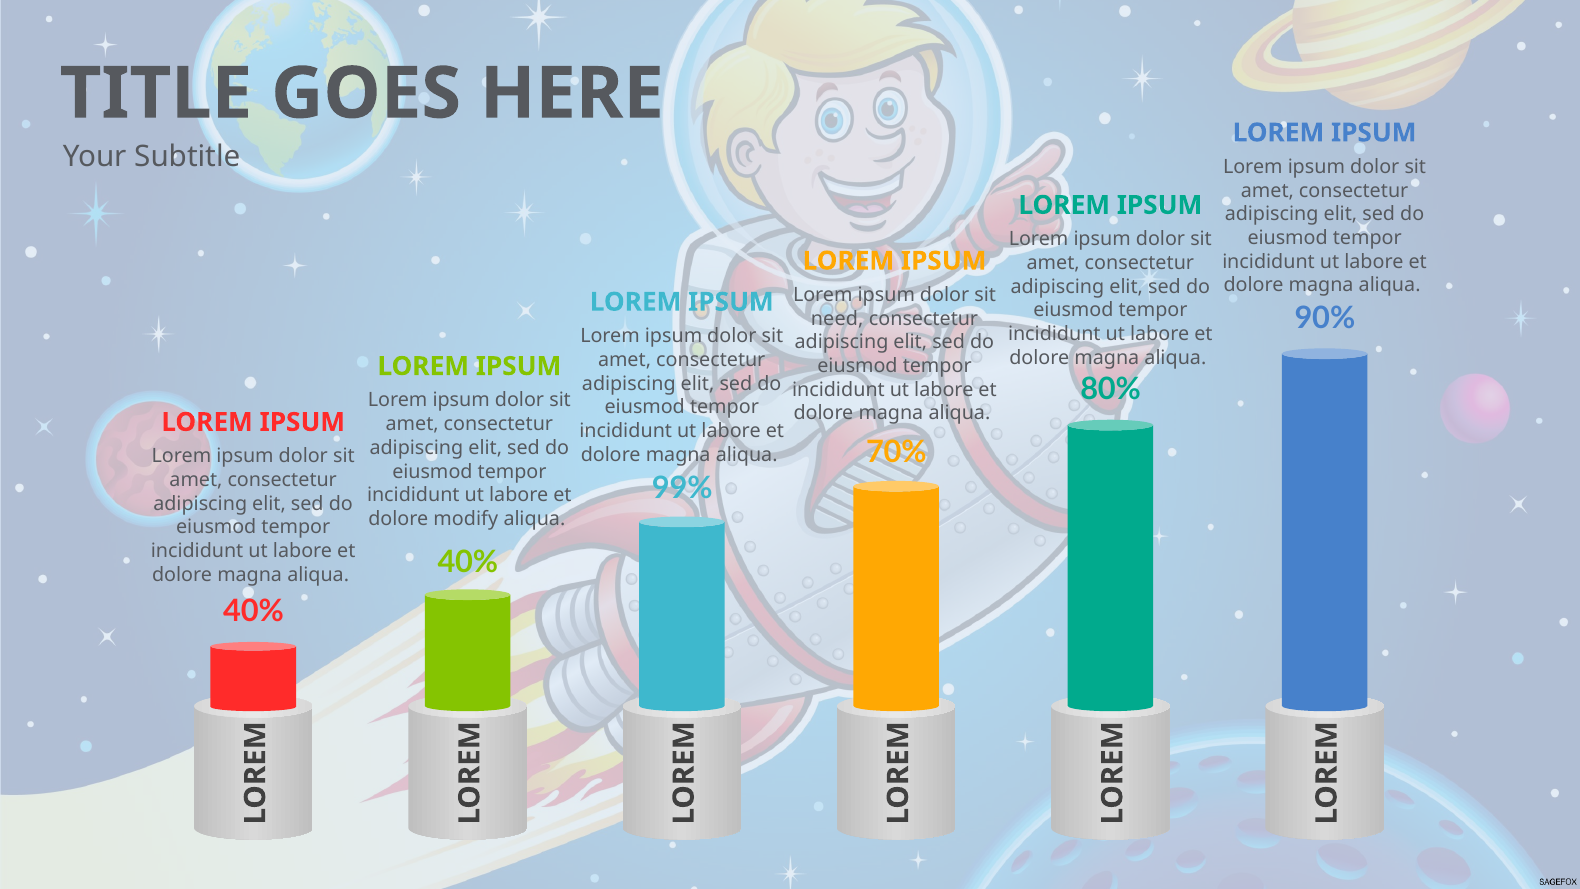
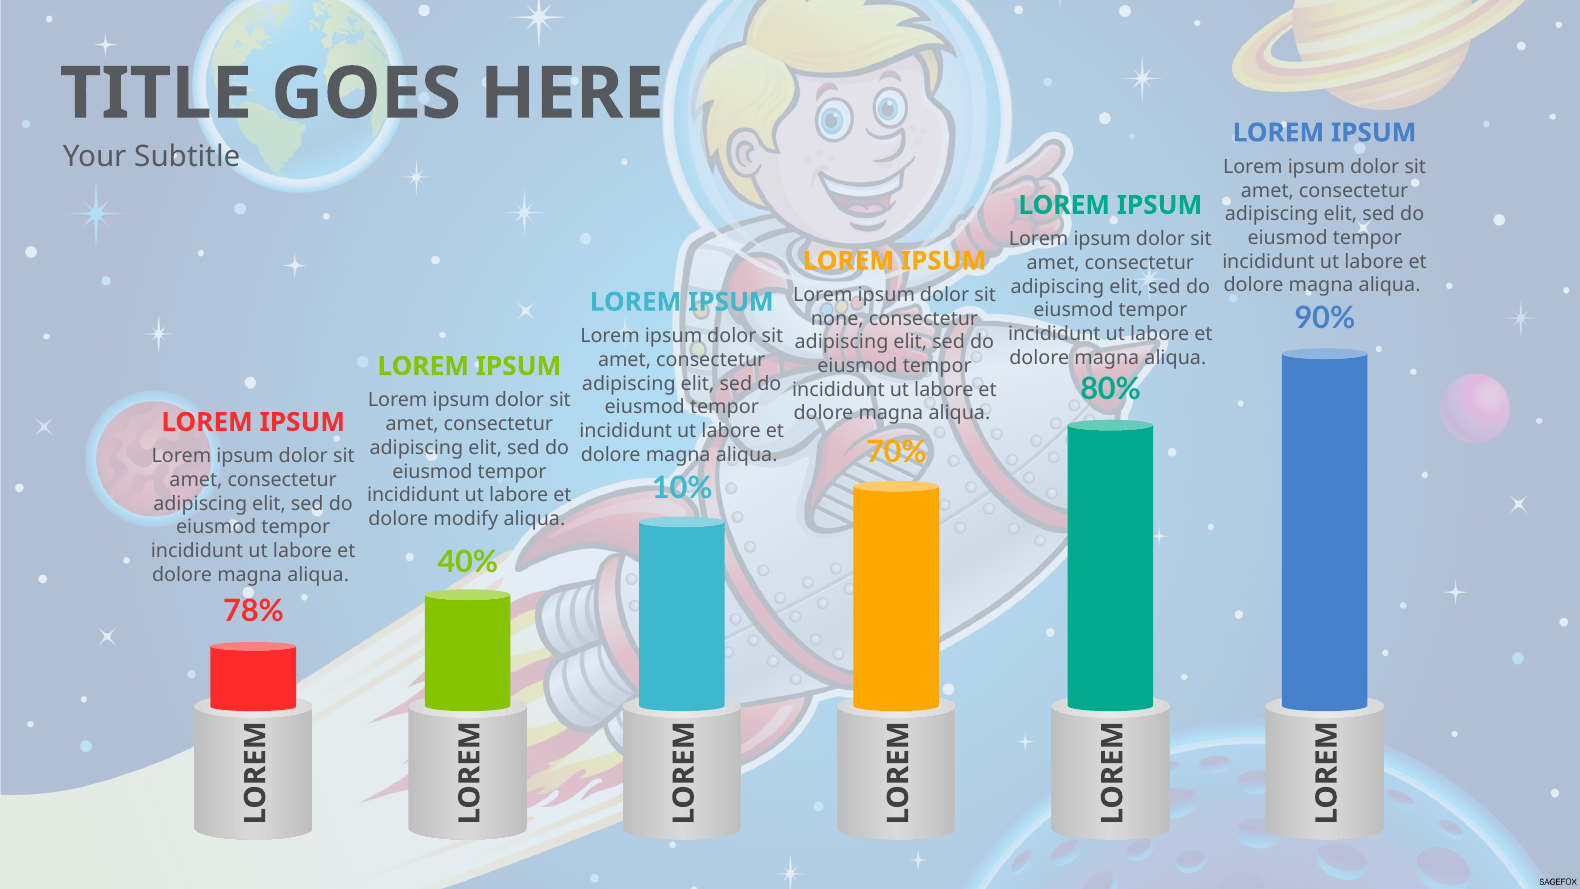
need: need -> none (837, 319)
99%: 99% -> 10% (682, 489)
40%: 40% -> 78% (253, 611)
